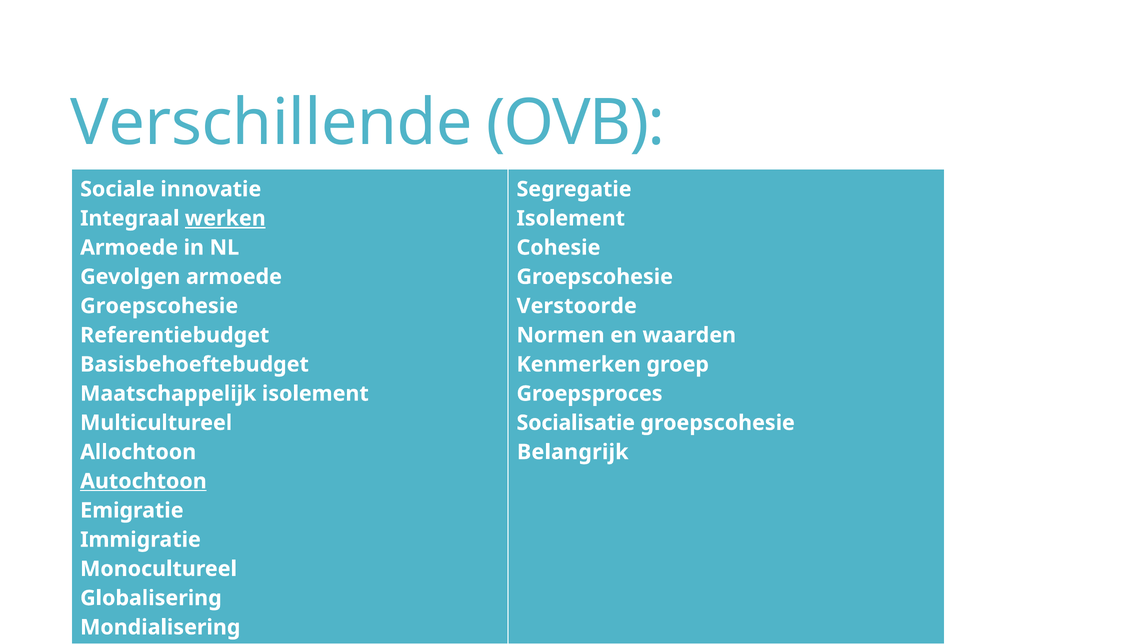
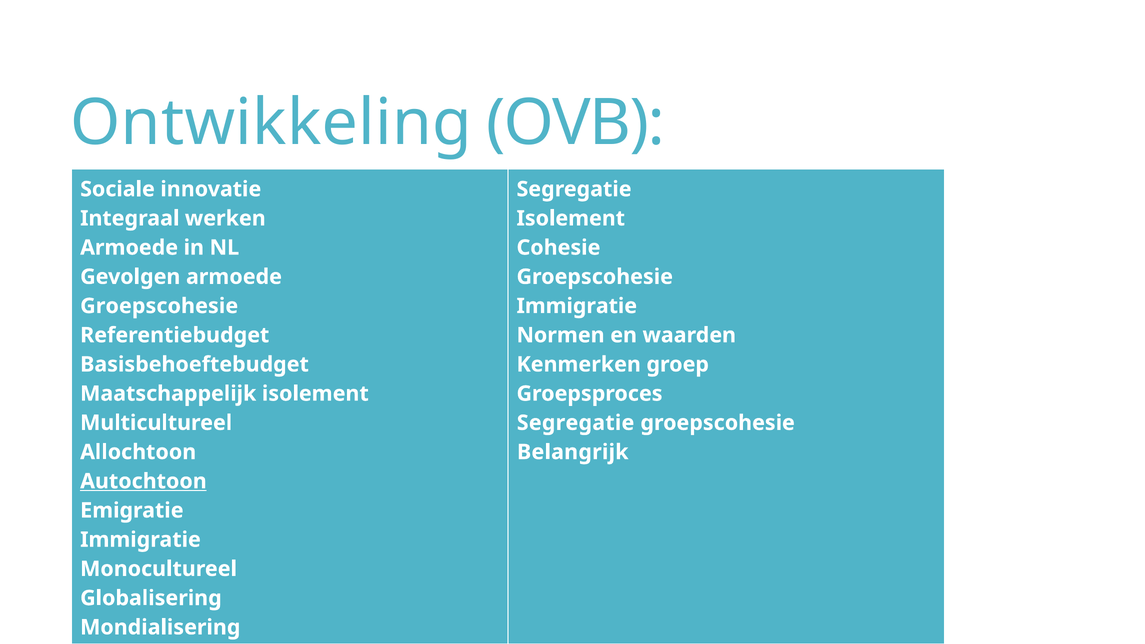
Verschillende: Verschillende -> Ontwikkeling (271, 123)
werken underline: present -> none (225, 218)
Verstoorde: Verstoorde -> Immigratie (577, 306)
Socialisatie: Socialisatie -> Segregatie (576, 423)
